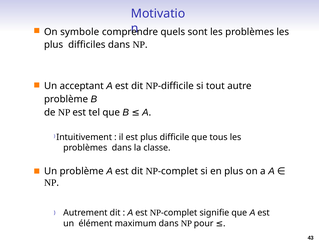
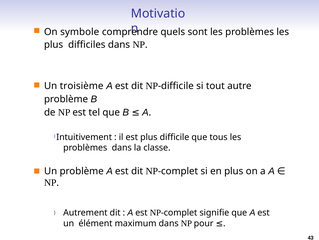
acceptant: acceptant -> troisième (82, 86)
